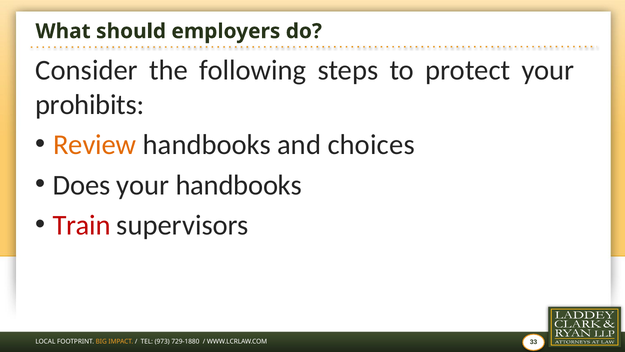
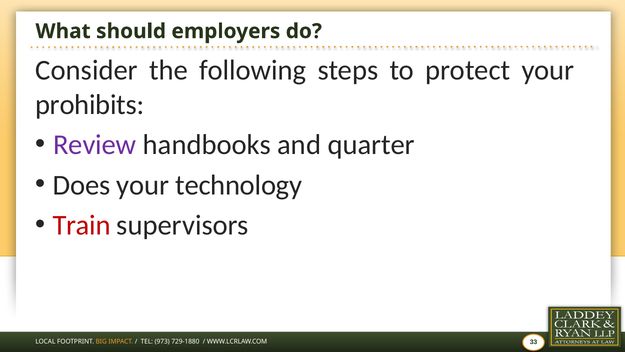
Review colour: orange -> purple (95, 145)
choices: choices -> quarter (371, 145)
your handbooks: handbooks -> technology (239, 185)
